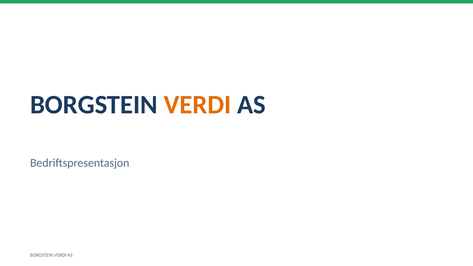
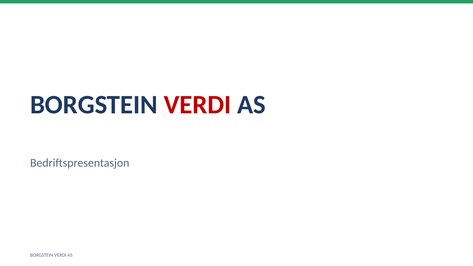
VERDI colour: orange -> red (197, 105)
